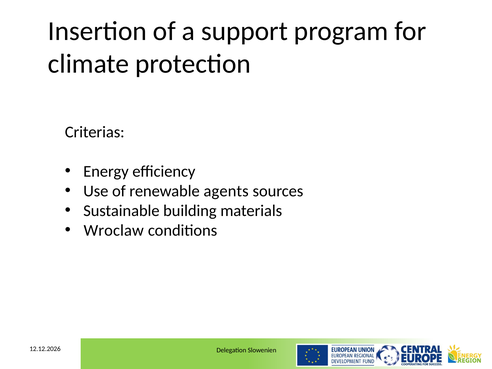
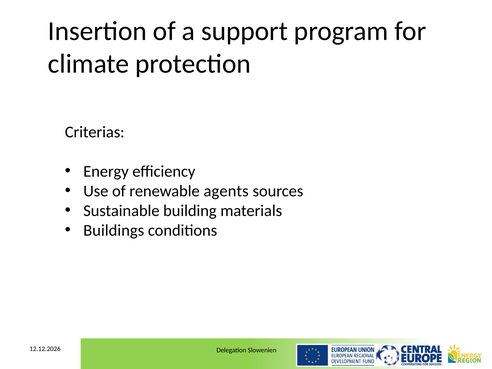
Wroclaw: Wroclaw -> Buildings (114, 230)
